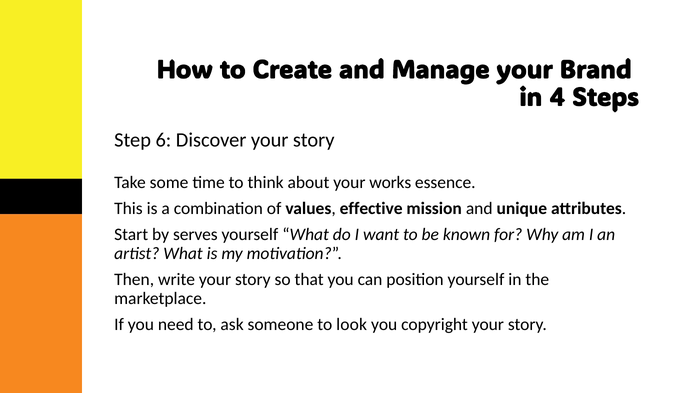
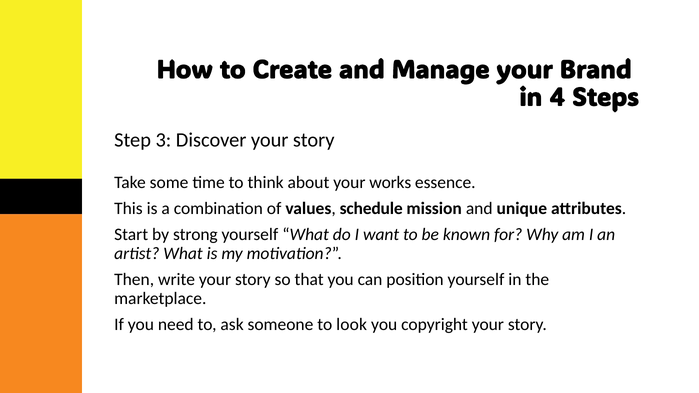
6: 6 -> 3 (163, 140)
effective: effective -> schedule (371, 209)
serves: serves -> strong (195, 235)
